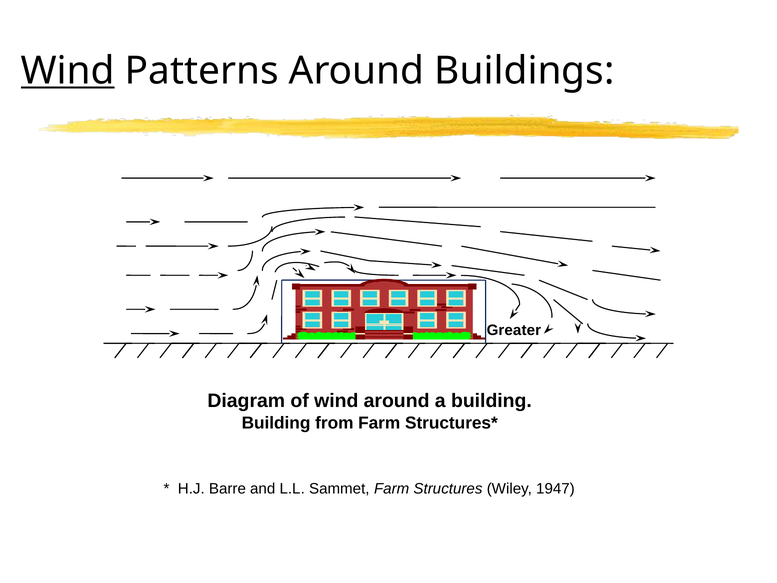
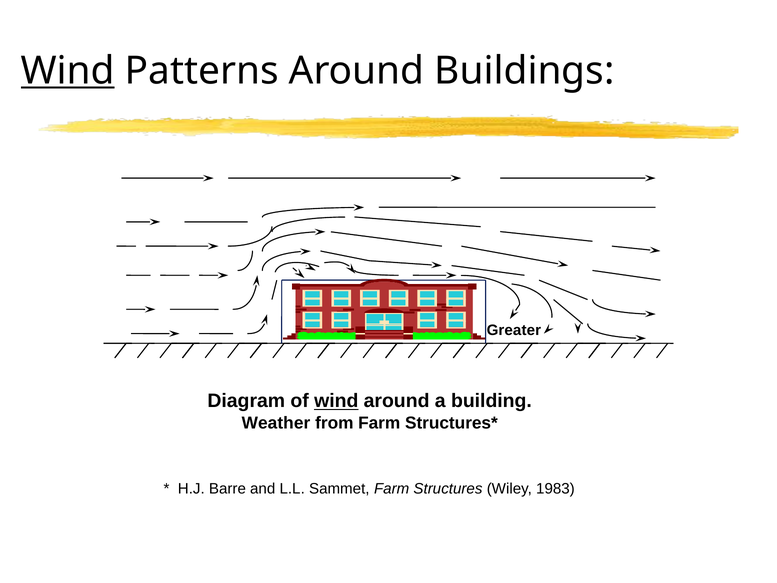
wind underline: none -> present (336, 401)
Building: Building -> Weather (276, 423)
1947: 1947 -> 1983 (555, 489)
